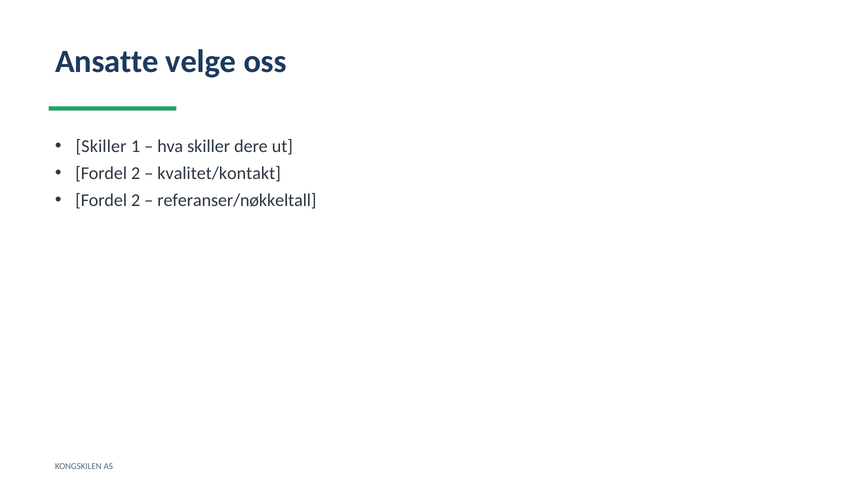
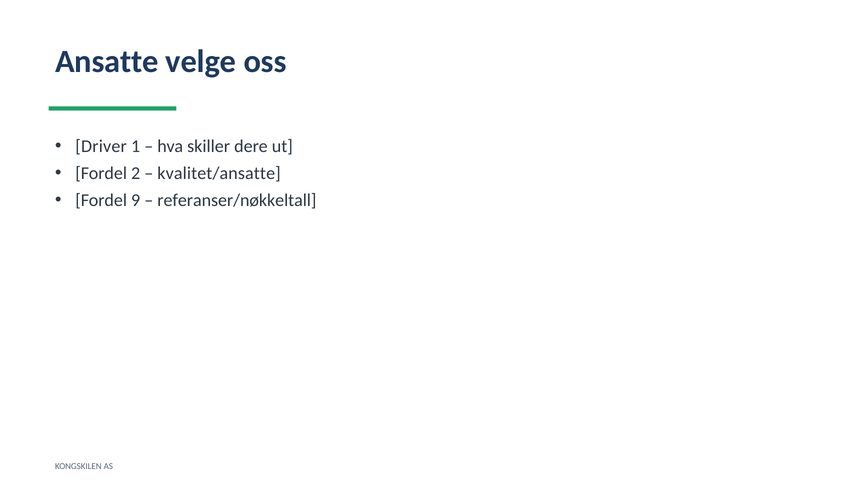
Skiller: Skiller -> Driver (101, 147)
kvalitet/kontakt: kvalitet/kontakt -> kvalitet/ansatte (219, 174)
2: 2 -> 9 (136, 201)
